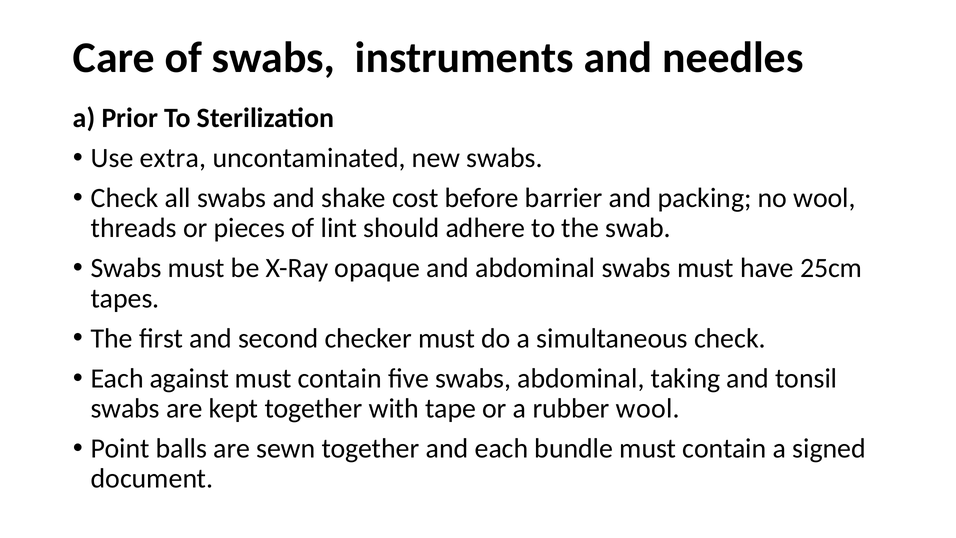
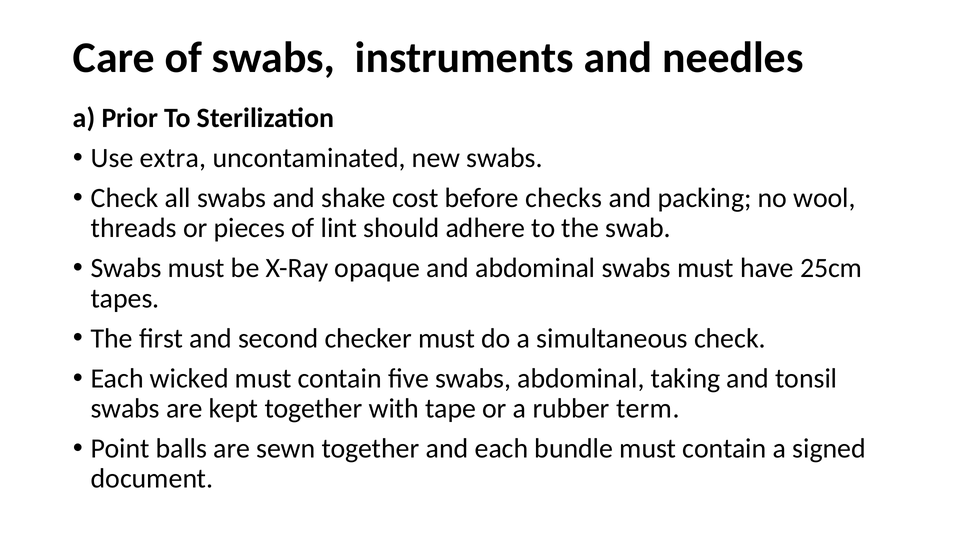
barrier: barrier -> checks (564, 198)
against: against -> wicked (189, 378)
rubber wool: wool -> term (648, 408)
